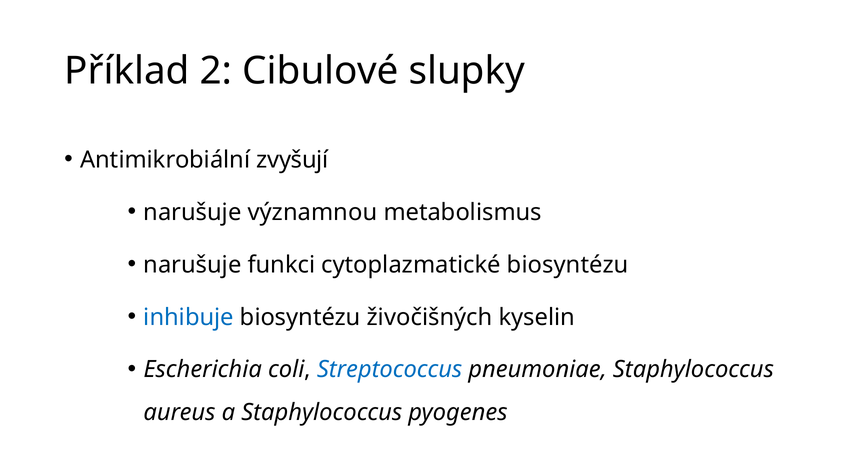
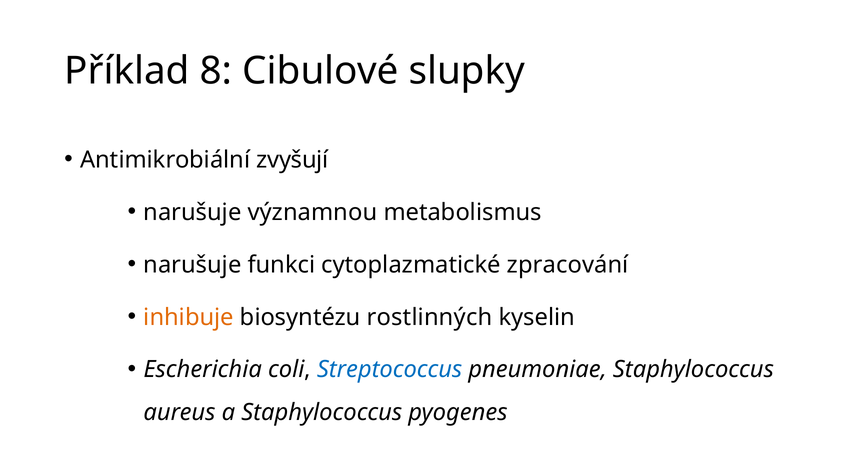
2: 2 -> 8 (216, 71)
cytoplazmatické biosyntézu: biosyntézu -> zpracování (568, 265)
inhibuje colour: blue -> orange (189, 317)
živočišných: živočišných -> rostlinných (430, 317)
